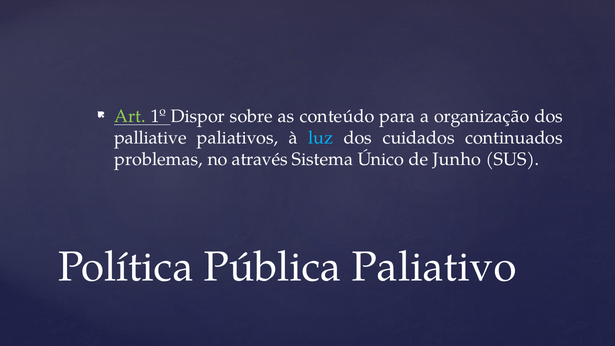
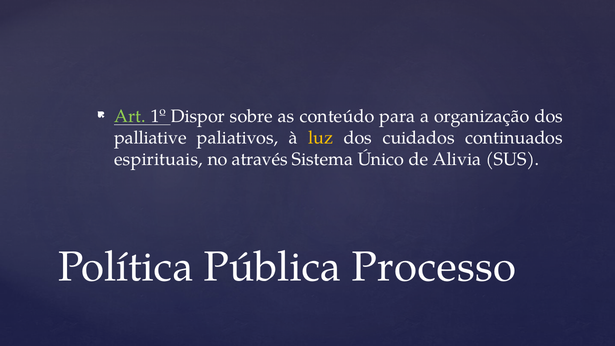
luz colour: light blue -> yellow (321, 138)
problemas: problemas -> espirituais (159, 159)
Junho: Junho -> Alivia (457, 159)
Paliativo: Paliativo -> Processo (434, 267)
